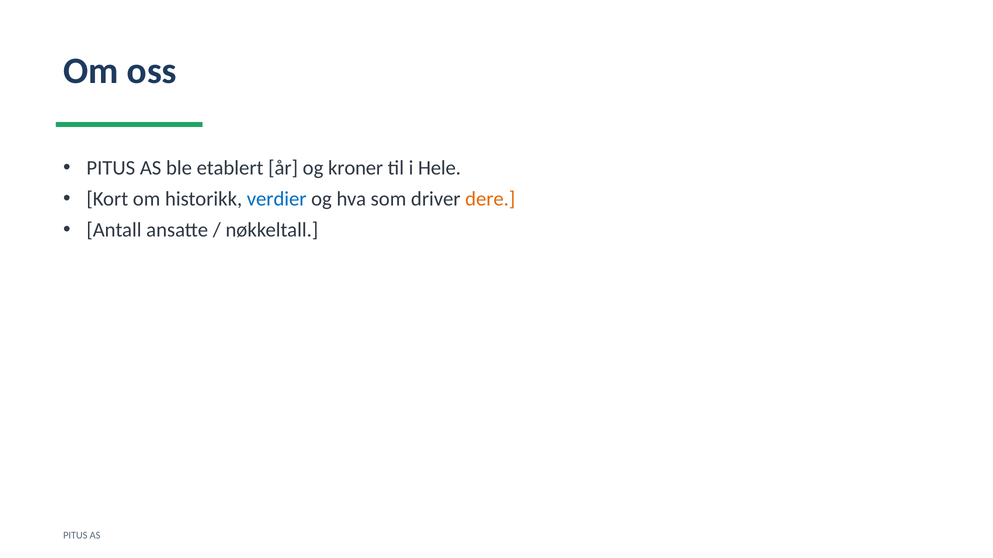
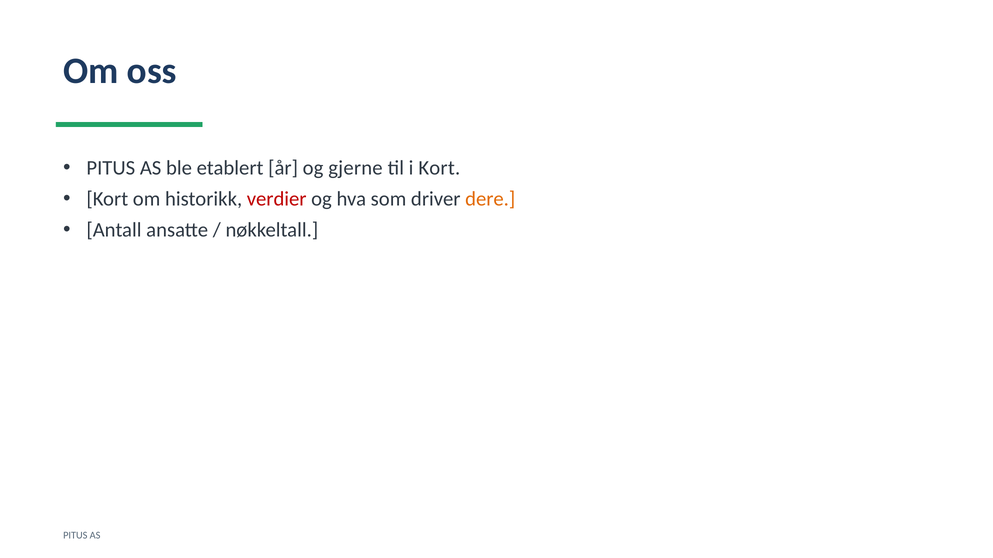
kroner: kroner -> gjerne (355, 168)
i Hele: Hele -> Kort (439, 168)
verdier colour: blue -> red (277, 199)
